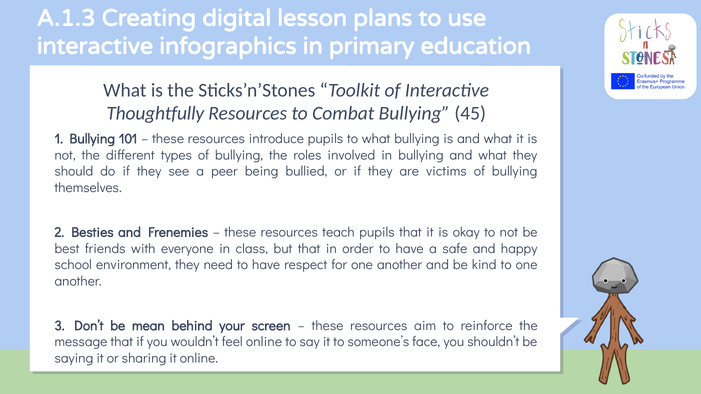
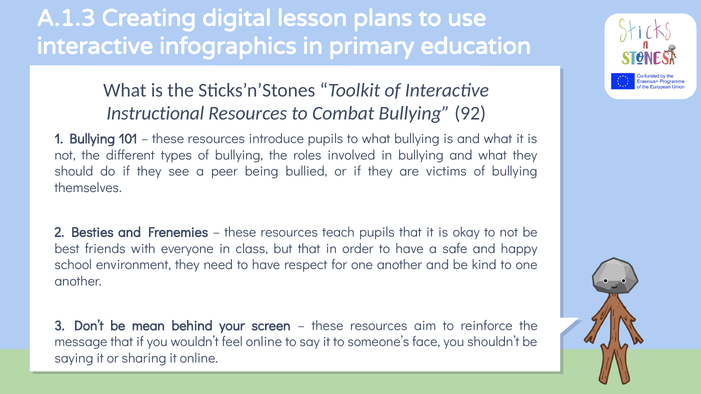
Thoughtfully: Thoughtfully -> Instructional (155, 114)
45: 45 -> 92 (470, 114)
